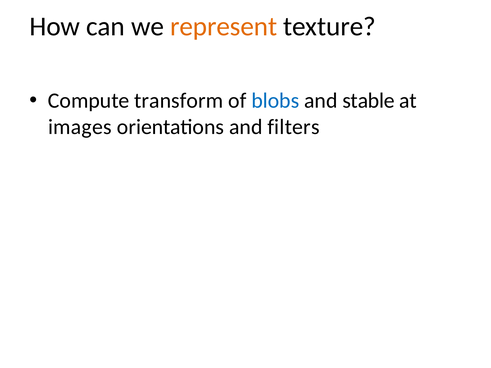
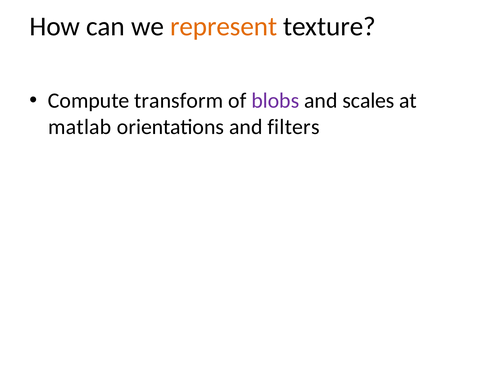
blobs colour: blue -> purple (275, 101)
stable: stable -> scales (369, 101)
images: images -> matlab (80, 127)
